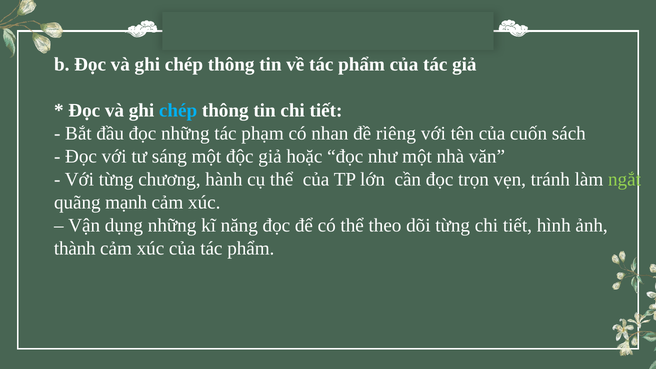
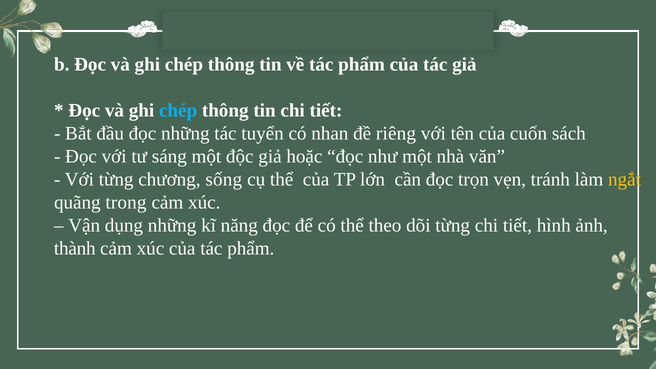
phạm: phạm -> tuyển (263, 133)
hành: hành -> sống (224, 179)
ngắt colour: light green -> yellow (624, 179)
mạnh: mạnh -> trong (126, 202)
